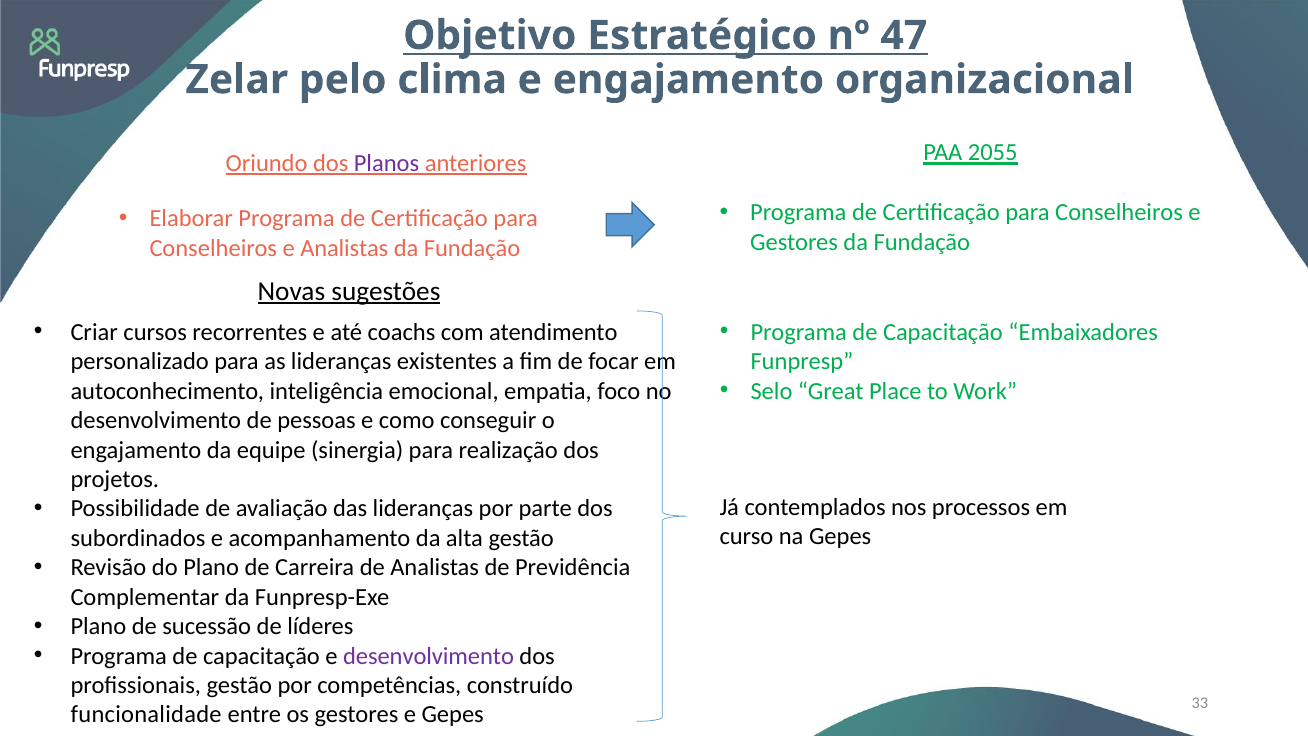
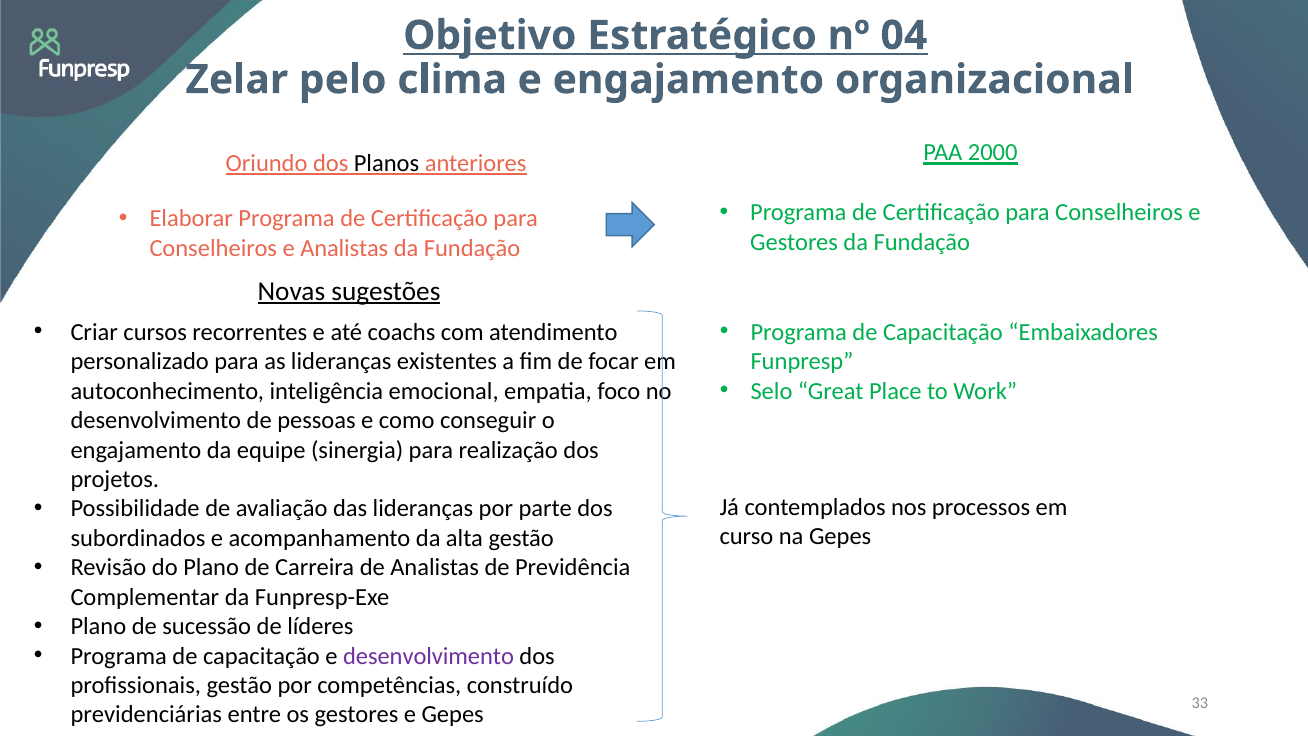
47: 47 -> 04 (904, 36)
Planos colour: purple -> black (387, 163)
2055: 2055 -> 2000 (993, 153)
funcionalidade: funcionalidade -> previdenciárias (146, 715)
